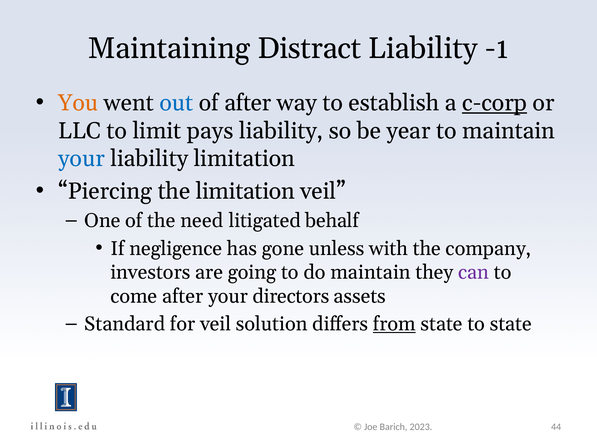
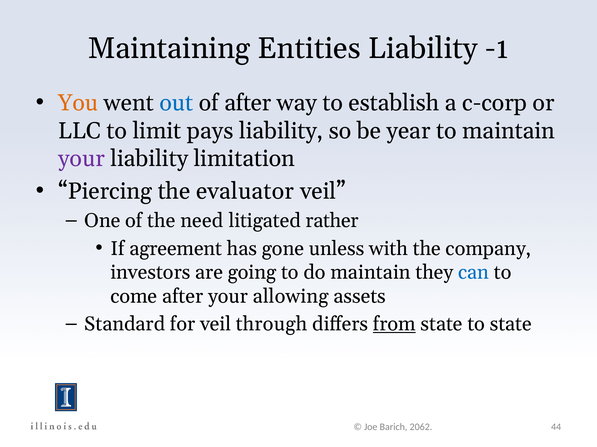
Distract: Distract -> Entities (309, 48)
c-corp underline: present -> none (495, 103)
your colour: blue -> purple (82, 159)
the limitation: limitation -> evaluator (245, 191)
behalf: behalf -> rather (332, 221)
negligence: negligence -> agreement (176, 249)
can colour: purple -> blue (474, 273)
directors: directors -> allowing (291, 297)
solution: solution -> through (272, 324)
2023: 2023 -> 2062 (421, 428)
